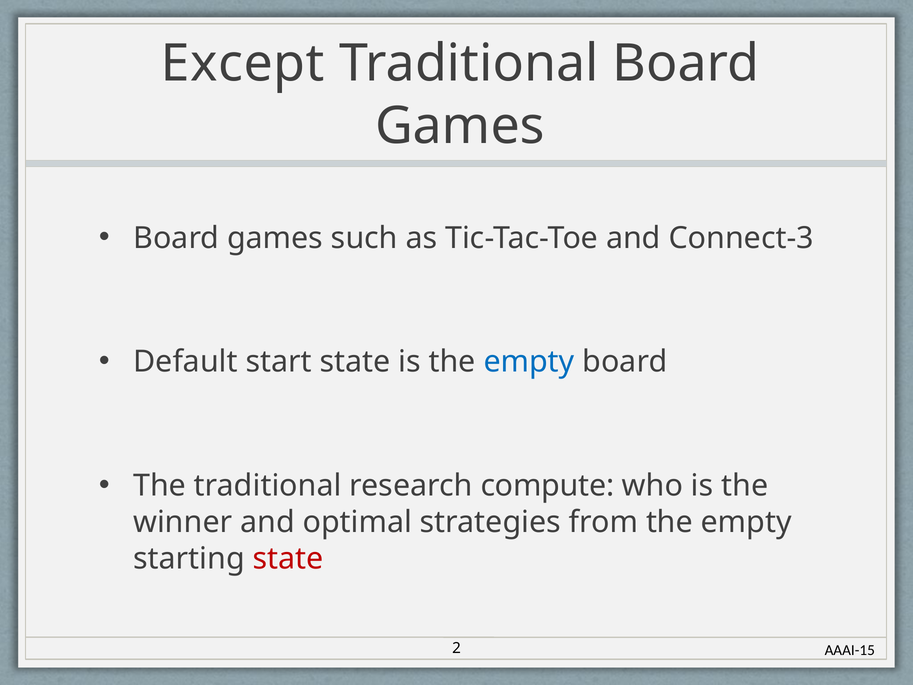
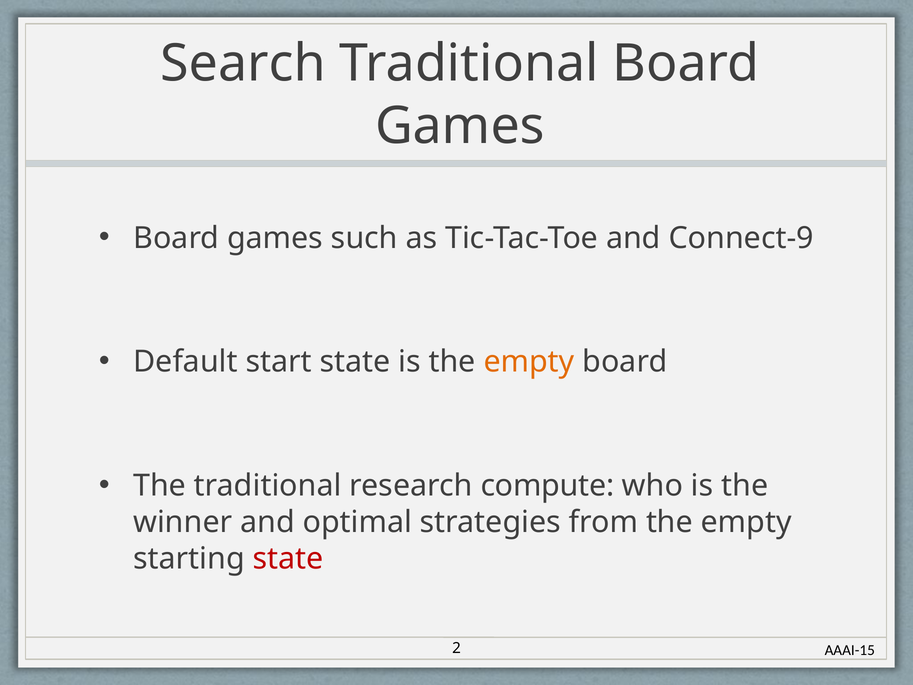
Except: Except -> Search (243, 64)
Connect-3: Connect-3 -> Connect-9 (741, 238)
empty colour: blue -> orange (529, 362)
